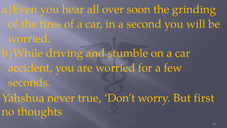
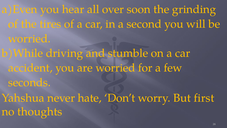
true: true -> hate (90, 98)
